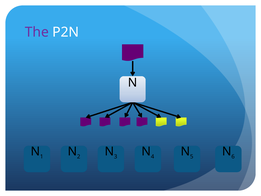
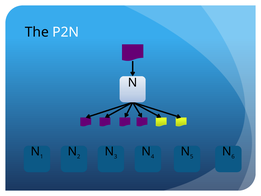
The colour: purple -> black (37, 32)
